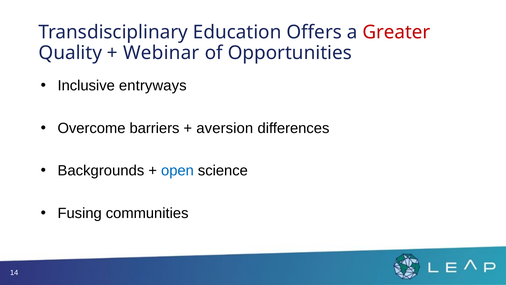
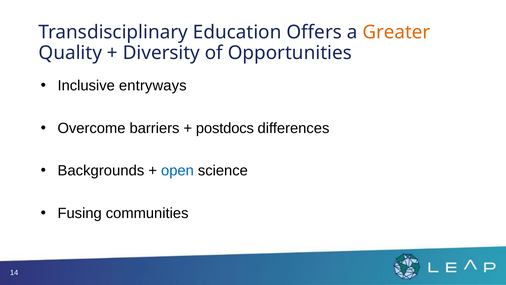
Greater colour: red -> orange (396, 32)
Webinar: Webinar -> Diversity (161, 53)
aversion: aversion -> postdocs (225, 128)
